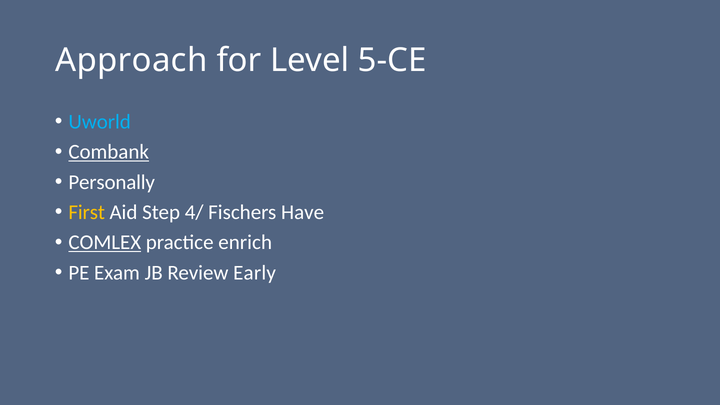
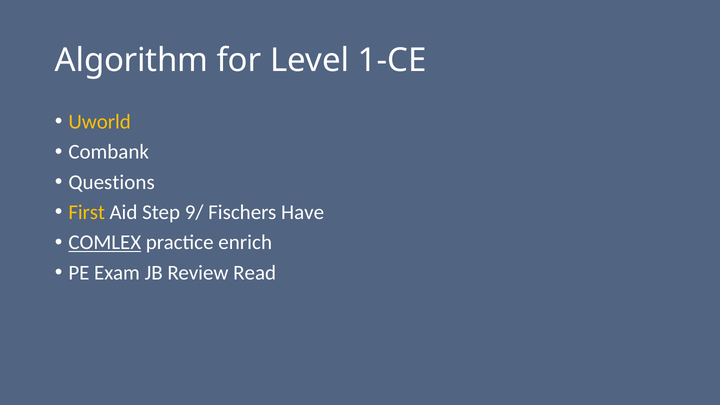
Approach: Approach -> Algorithm (132, 60)
5-CE: 5-CE -> 1-CE (392, 60)
Uworld colour: light blue -> yellow (100, 122)
Combank underline: present -> none (109, 152)
Personally: Personally -> Questions (112, 182)
4/: 4/ -> 9/ (194, 212)
Early: Early -> Read (255, 273)
